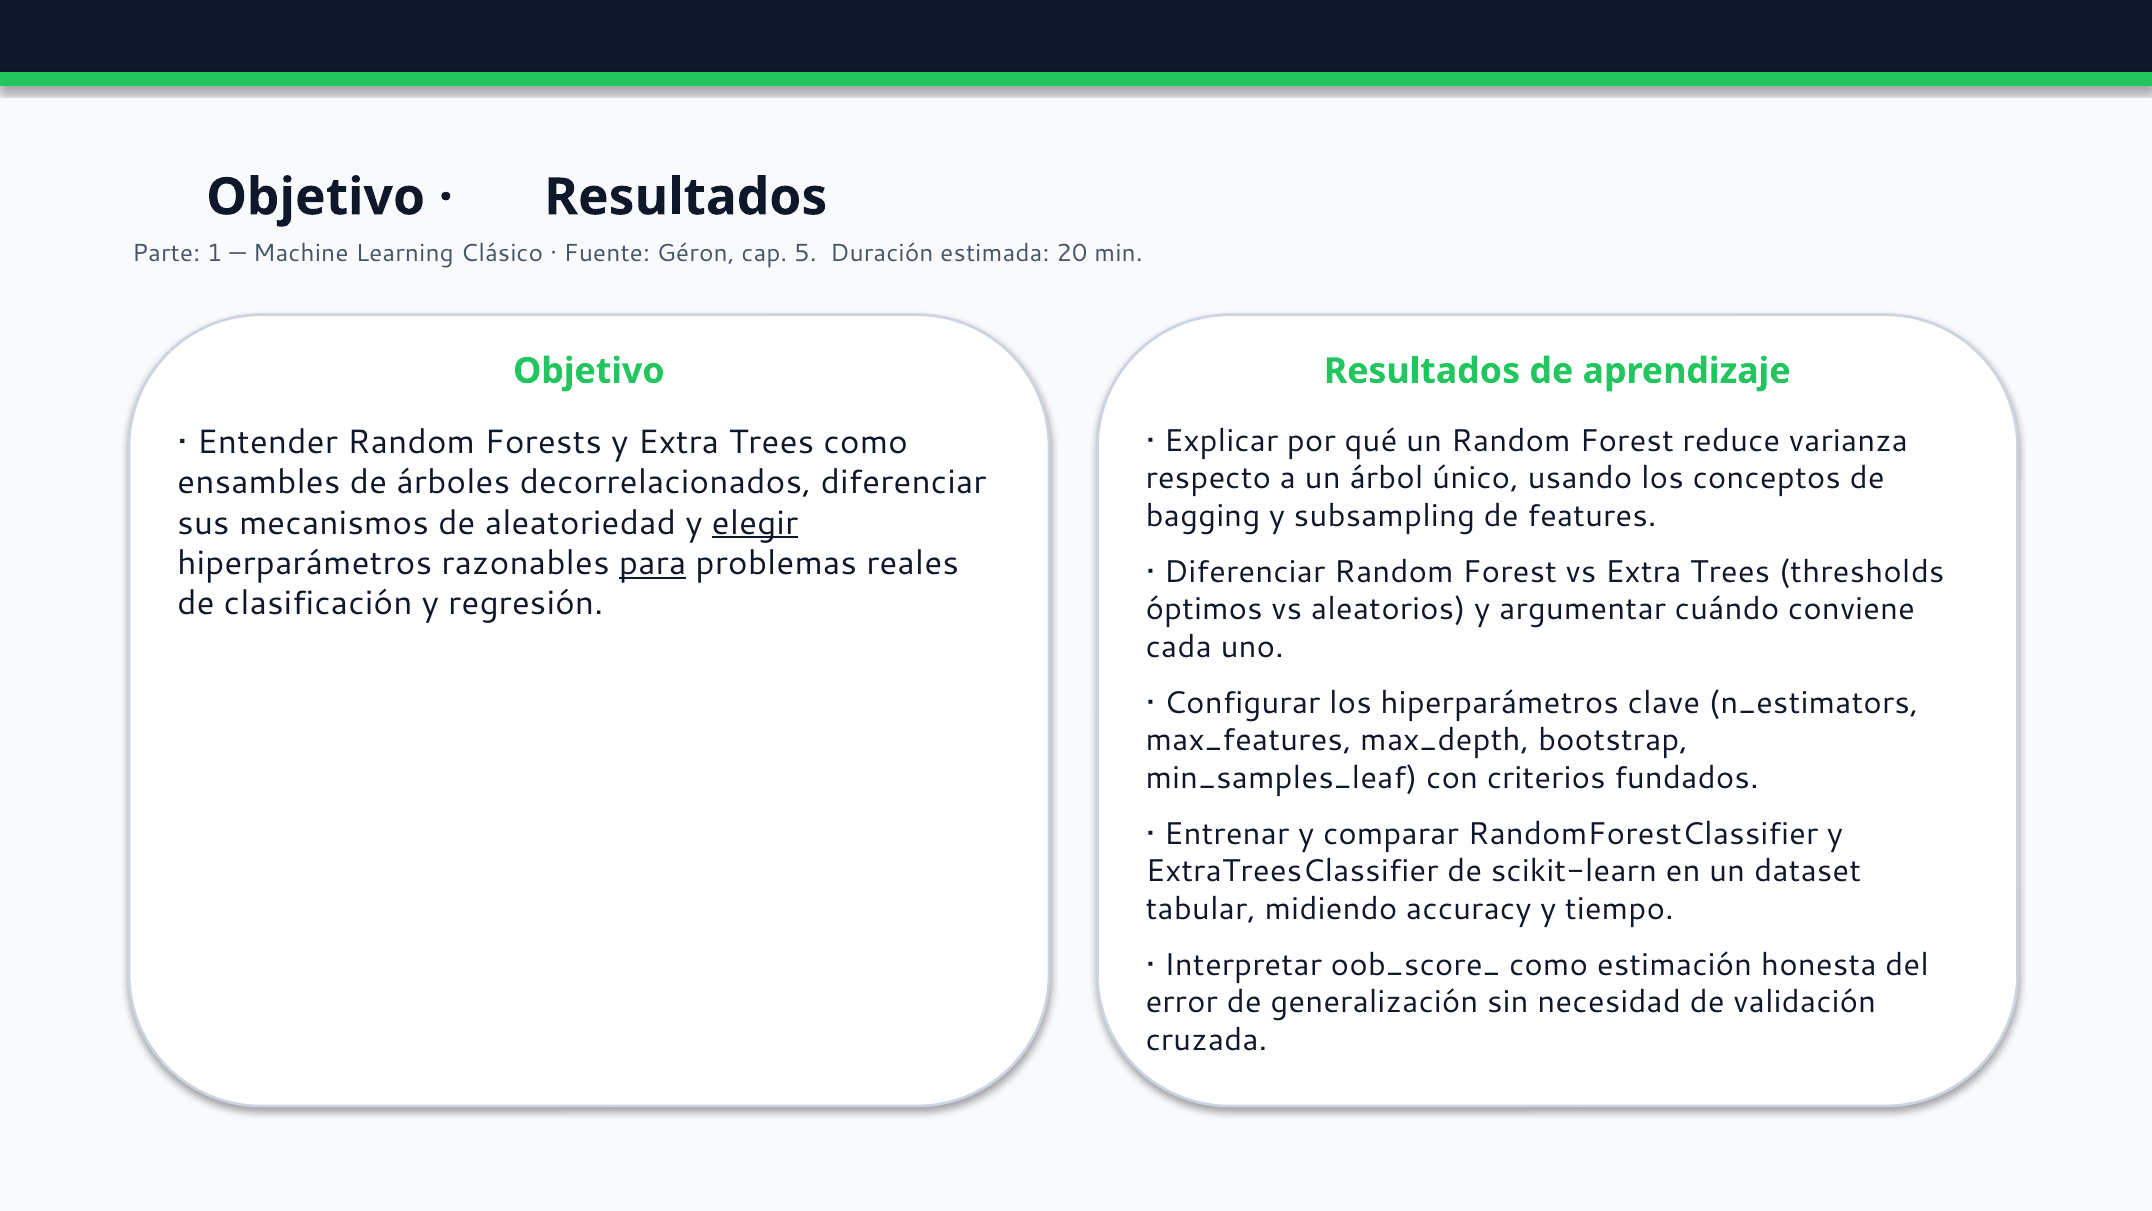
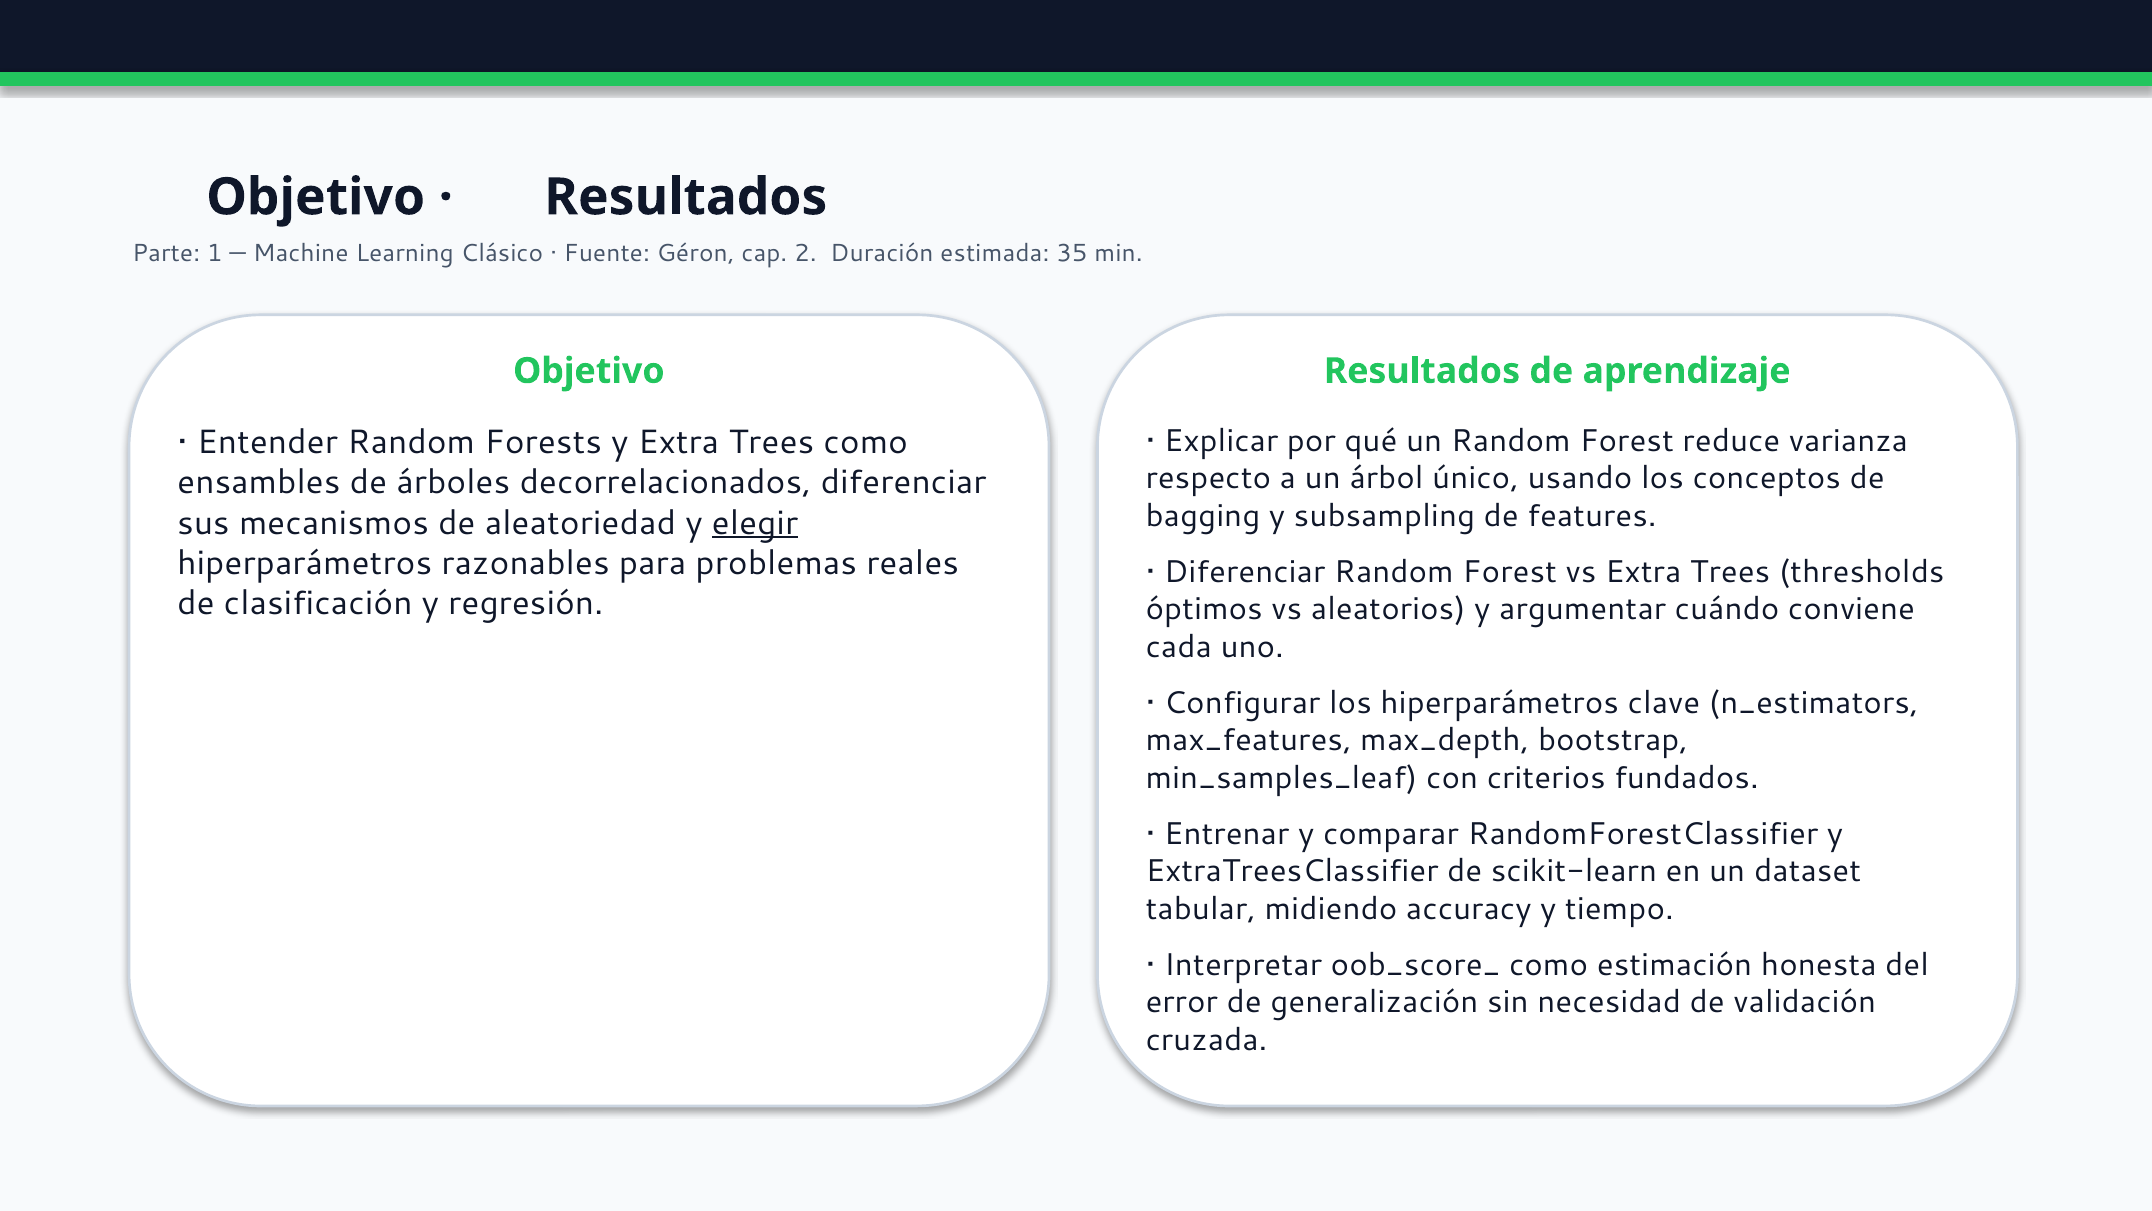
5: 5 -> 2 (805, 254)
20: 20 -> 35 (1072, 254)
para underline: present -> none (653, 563)
